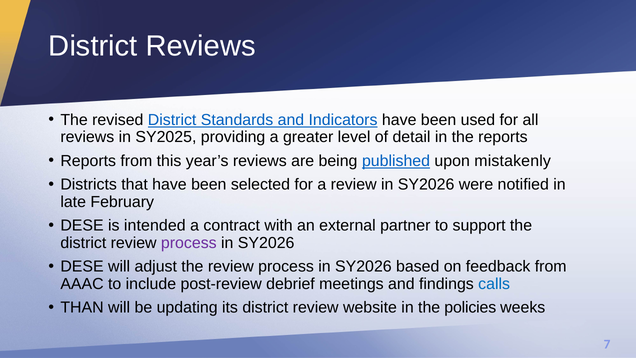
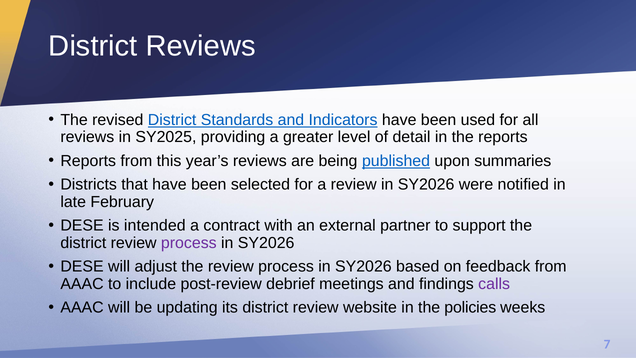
mistakenly: mistakenly -> summaries (513, 161)
calls colour: blue -> purple (494, 284)
THAN: THAN -> AAAC (82, 307)
